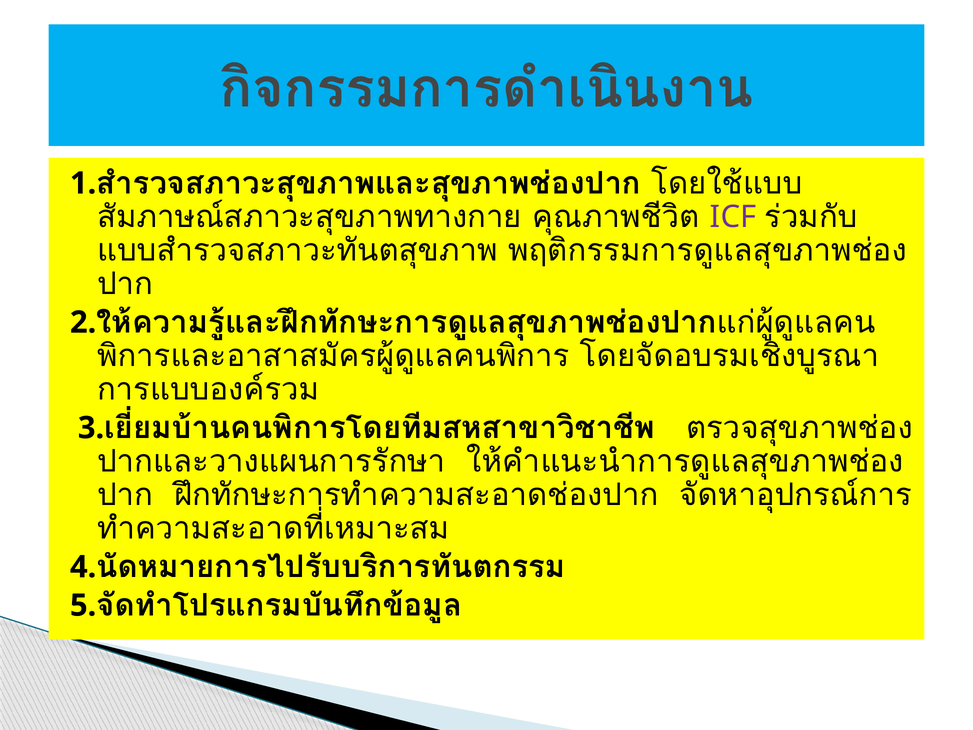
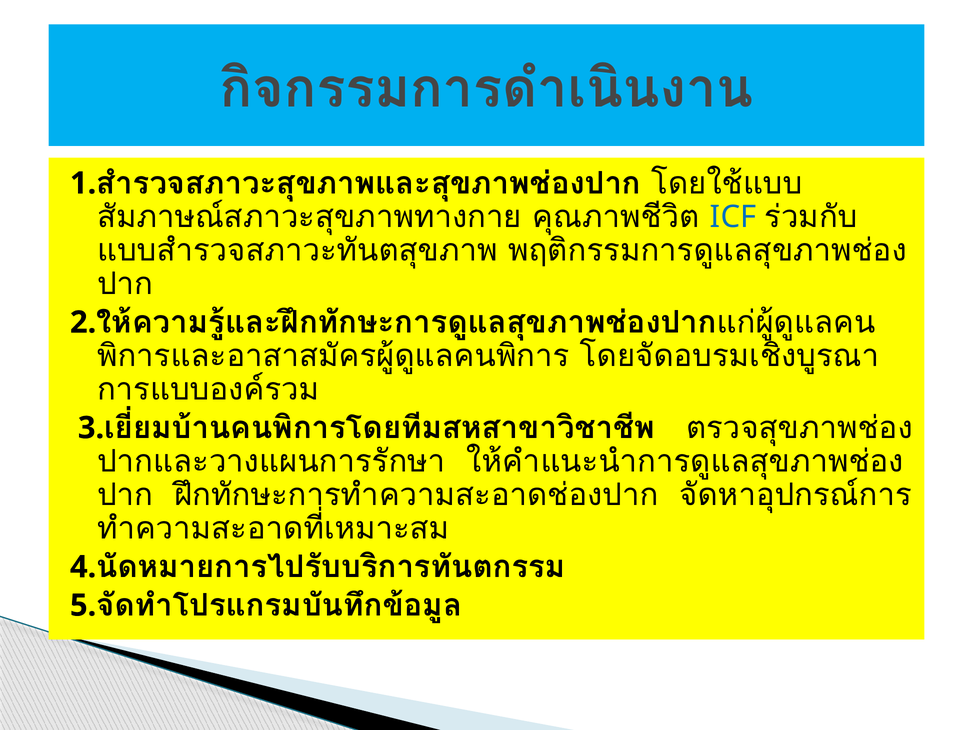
ICF colour: purple -> blue (733, 217)
